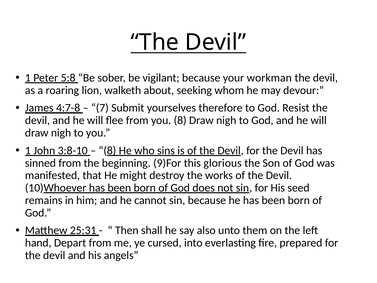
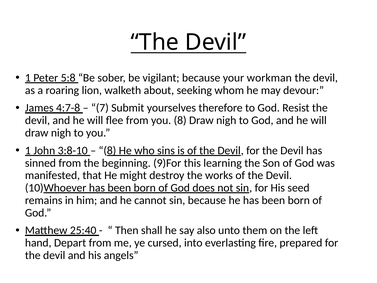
glorious: glorious -> learning (223, 163)
25:31: 25:31 -> 25:40 (83, 230)
